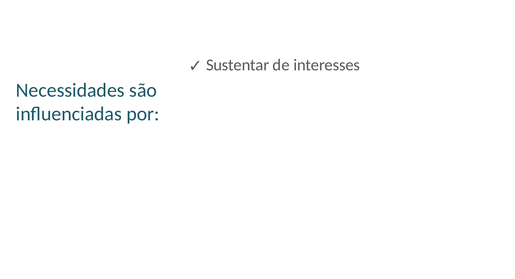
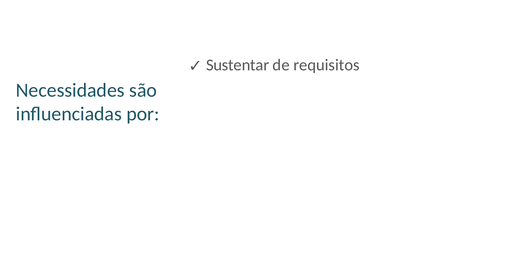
interesses: interesses -> requisitos (327, 65)
